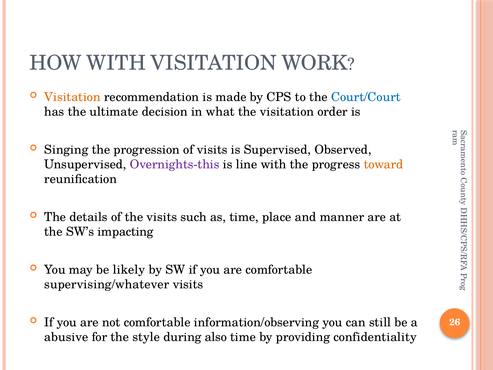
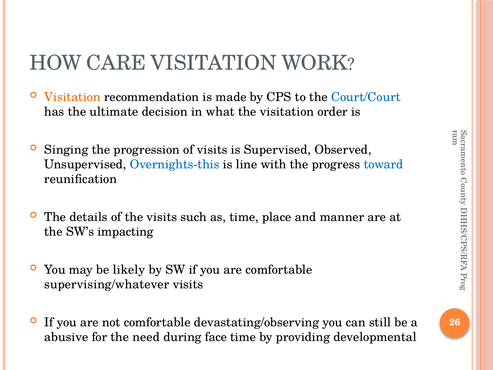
HOW WITH: WITH -> CARE (116, 63)
Overnights-this colour: purple -> blue (175, 164)
toward colour: orange -> blue (383, 164)
information/observing: information/observing -> devastating/observing (257, 322)
style: style -> need (146, 337)
also: also -> face (216, 337)
confidentiality: confidentiality -> developmental (375, 337)
